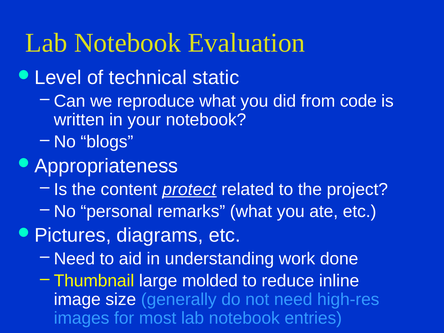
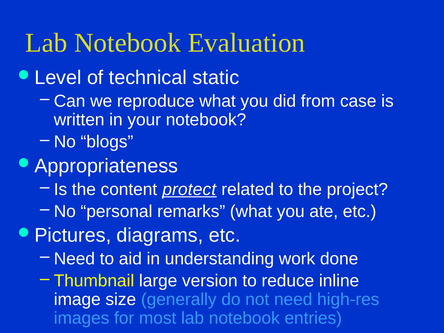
code: code -> case (358, 101)
molded: molded -> version (210, 281)
